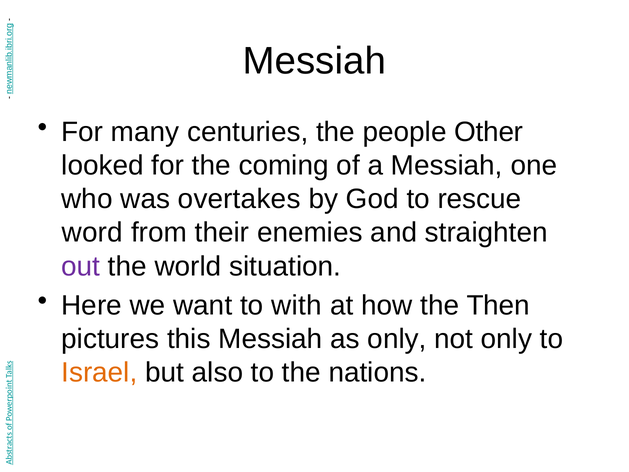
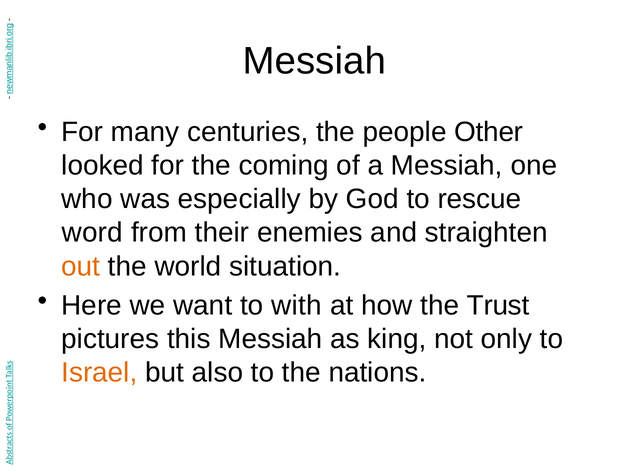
overtakes: overtakes -> especially (239, 199)
out colour: purple -> orange (81, 266)
Then: Then -> Trust (498, 305)
as only: only -> king (397, 339)
